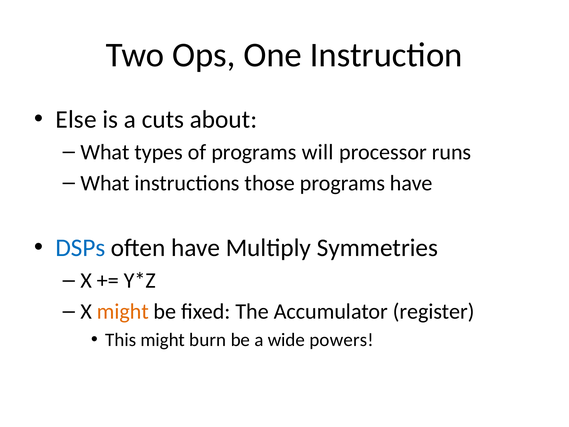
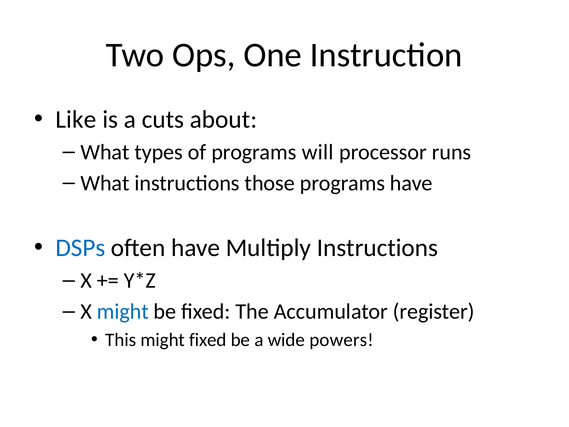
Else: Else -> Like (76, 119)
Multiply Symmetries: Symmetries -> Instructions (377, 248)
might colour: orange -> blue (123, 311)
might burn: burn -> fixed (208, 340)
